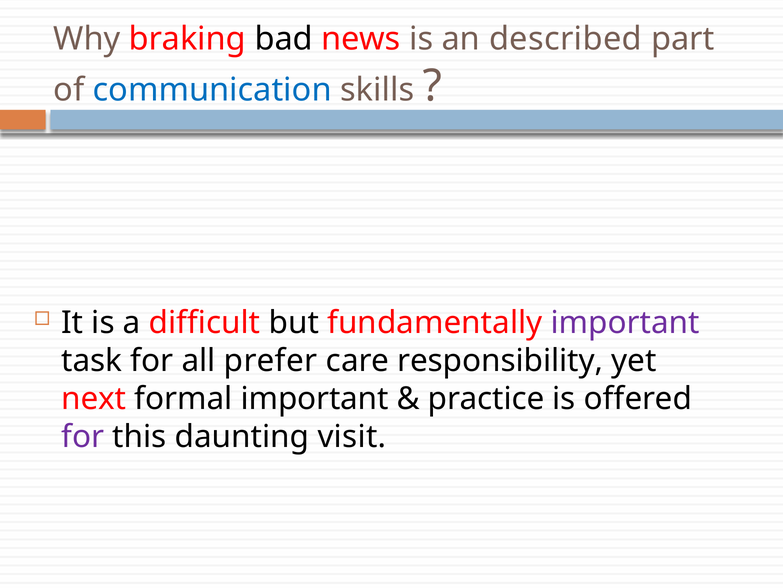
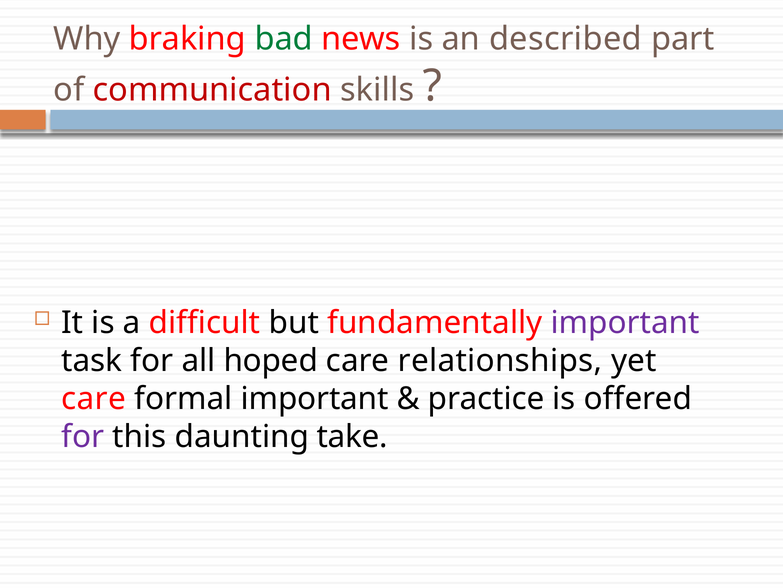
bad colour: black -> green (284, 39)
communication colour: blue -> red (212, 90)
prefer: prefer -> hoped (271, 360)
responsibility: responsibility -> relationships (500, 360)
next: next -> care (94, 398)
visit: visit -> take (352, 436)
